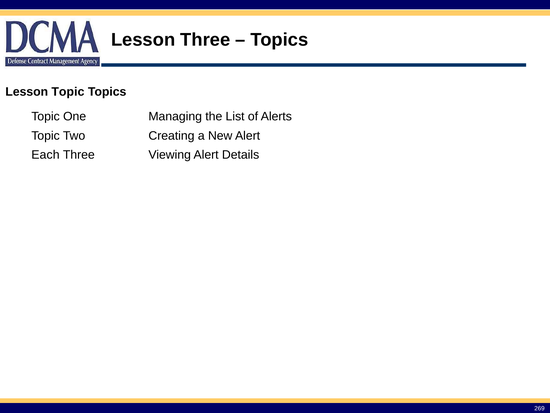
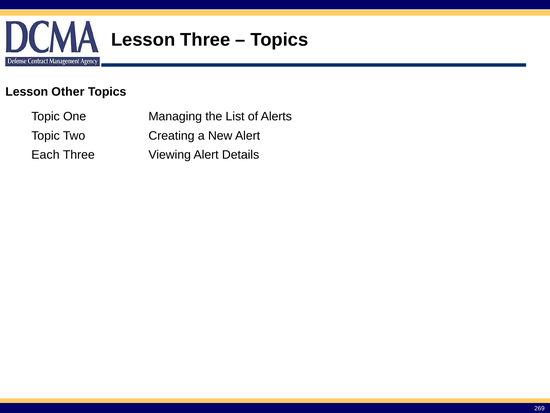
Lesson Topic: Topic -> Other (68, 92)
